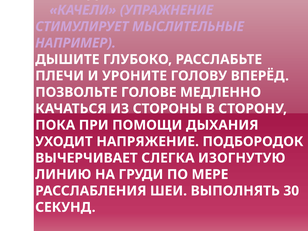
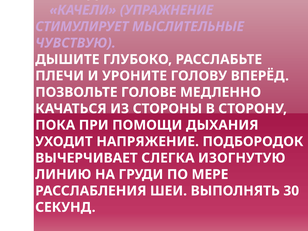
НАПРИМЕР: НАПРИМЕР -> ЧУВСТВУЮ (76, 43)
